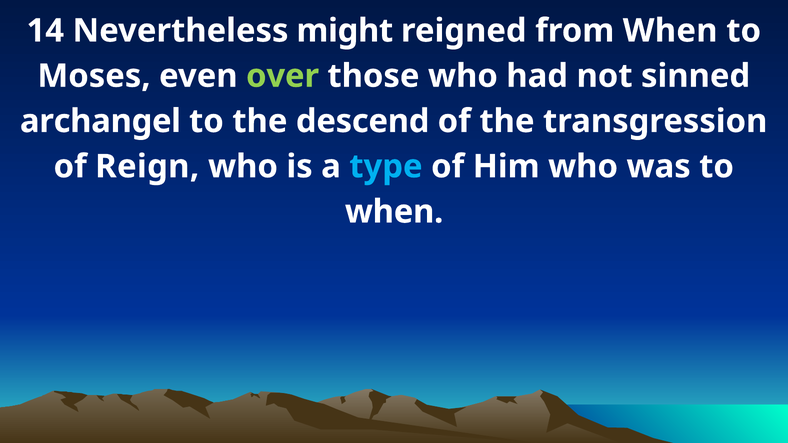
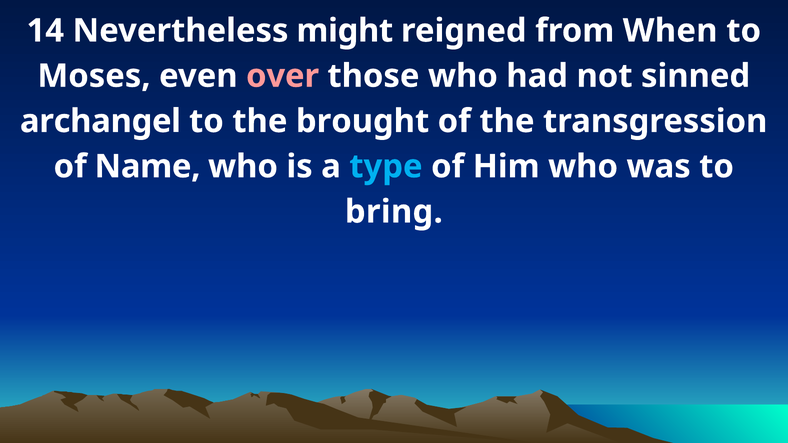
over colour: light green -> pink (283, 76)
descend: descend -> brought (363, 121)
Reign: Reign -> Name (148, 167)
when: when -> bring (394, 212)
